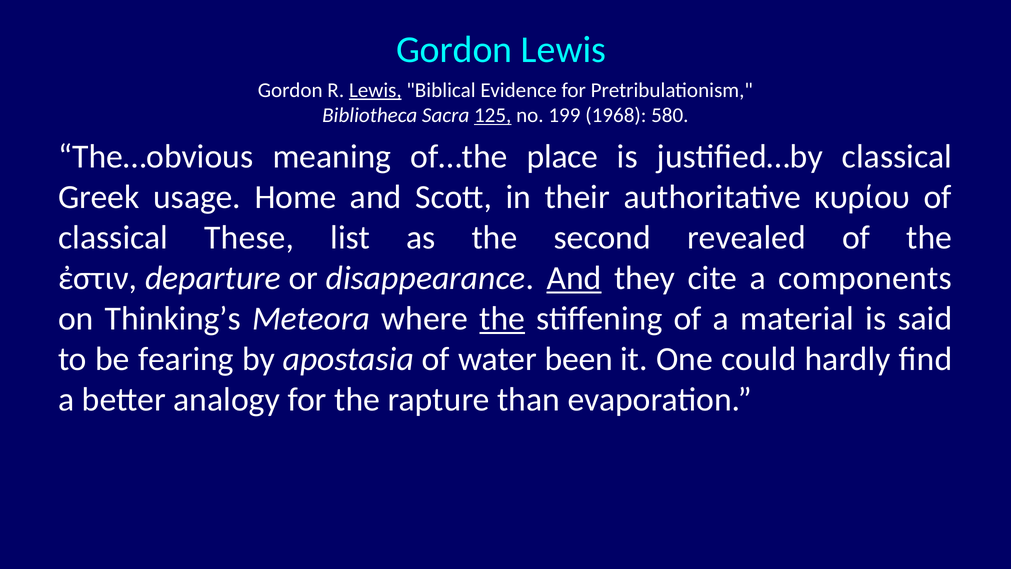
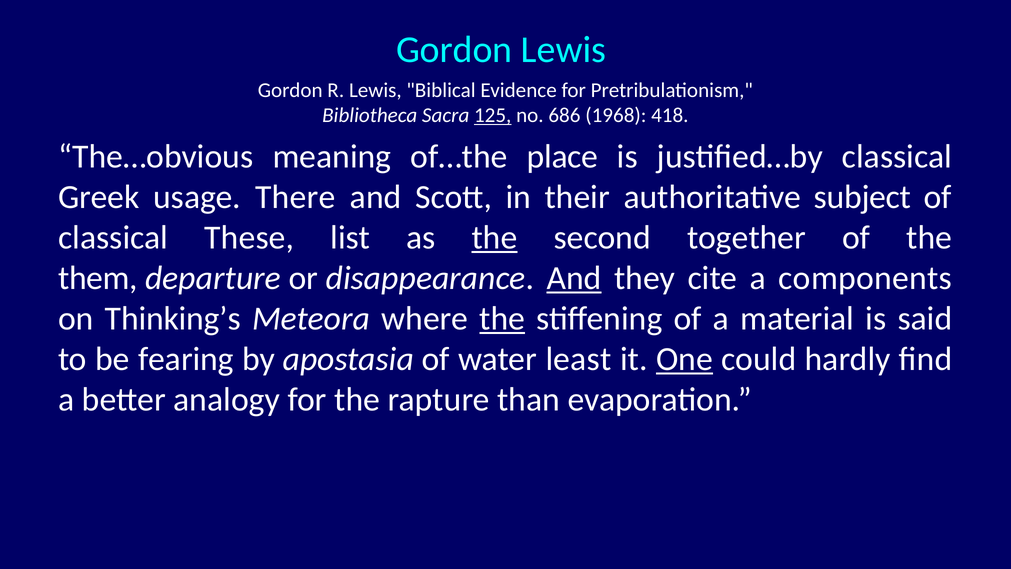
Lewis underline: present -> none (375, 90)
199: 199 -> 686 (564, 115)
580: 580 -> 418 (670, 115)
Home: Home -> There (295, 197)
κυρίου: κυρίου -> subject (862, 197)
the underline: none -> present (495, 238)
revealed: revealed -> together (746, 238)
ἐστιν: ἐστιν -> them (98, 278)
been: been -> least (578, 359)
One underline: none -> present (684, 359)
